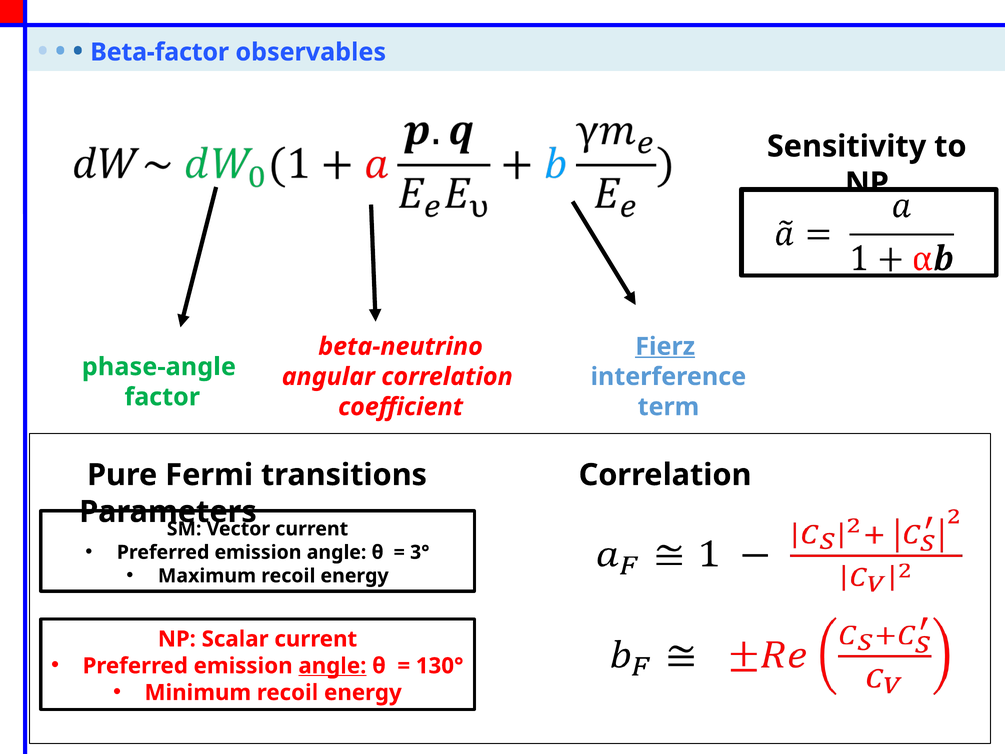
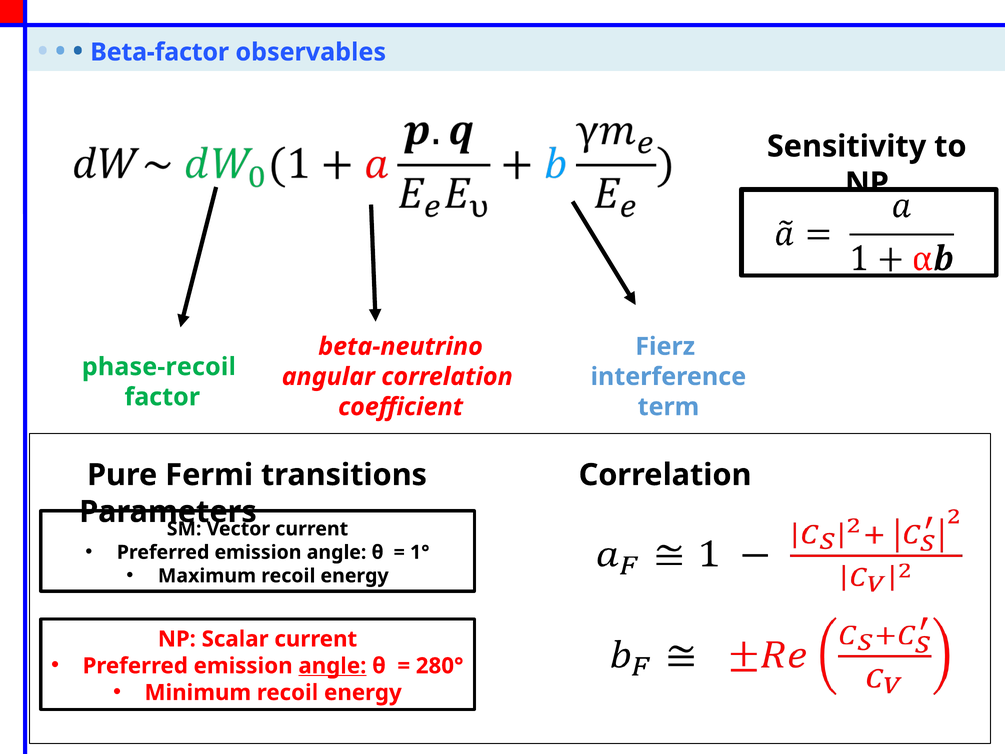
Fierz underline: present -> none (665, 346)
phase-angle: phase-angle -> phase-recoil (159, 367)
3°: 3° -> 1° (420, 552)
130°: 130° -> 280° (440, 666)
